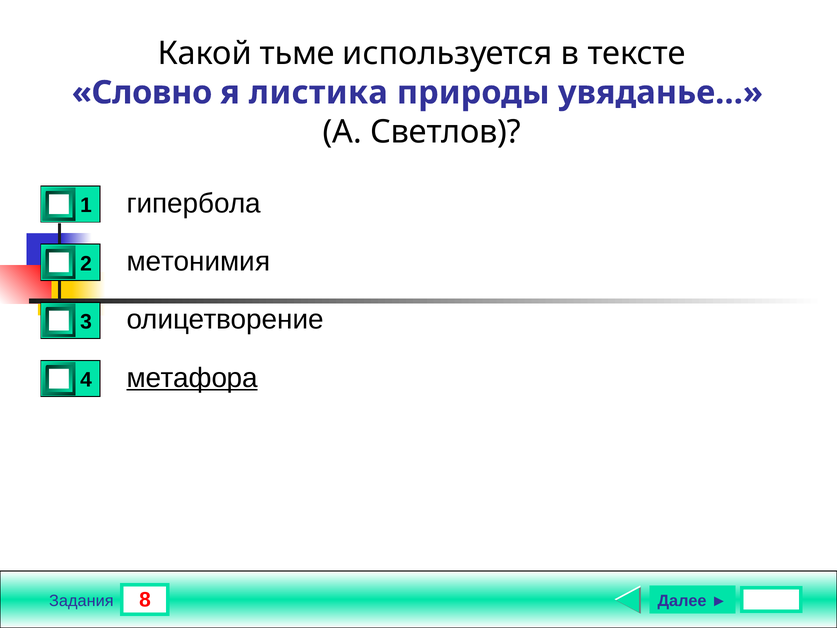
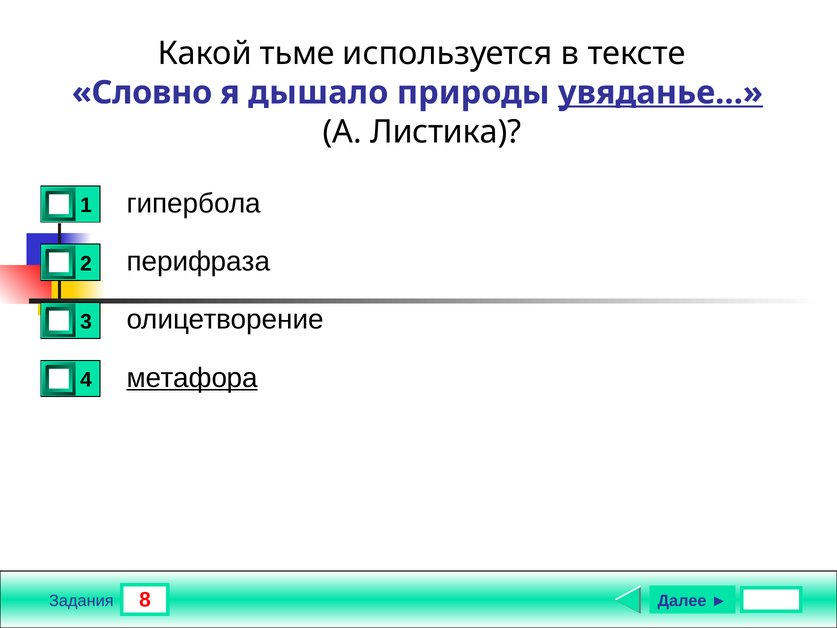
листика: листика -> дышало (318, 93)
увяданье… underline: none -> present (660, 93)
Светлов: Светлов -> Листика (446, 132)
метонимия: метонимия -> перифраза (198, 261)
